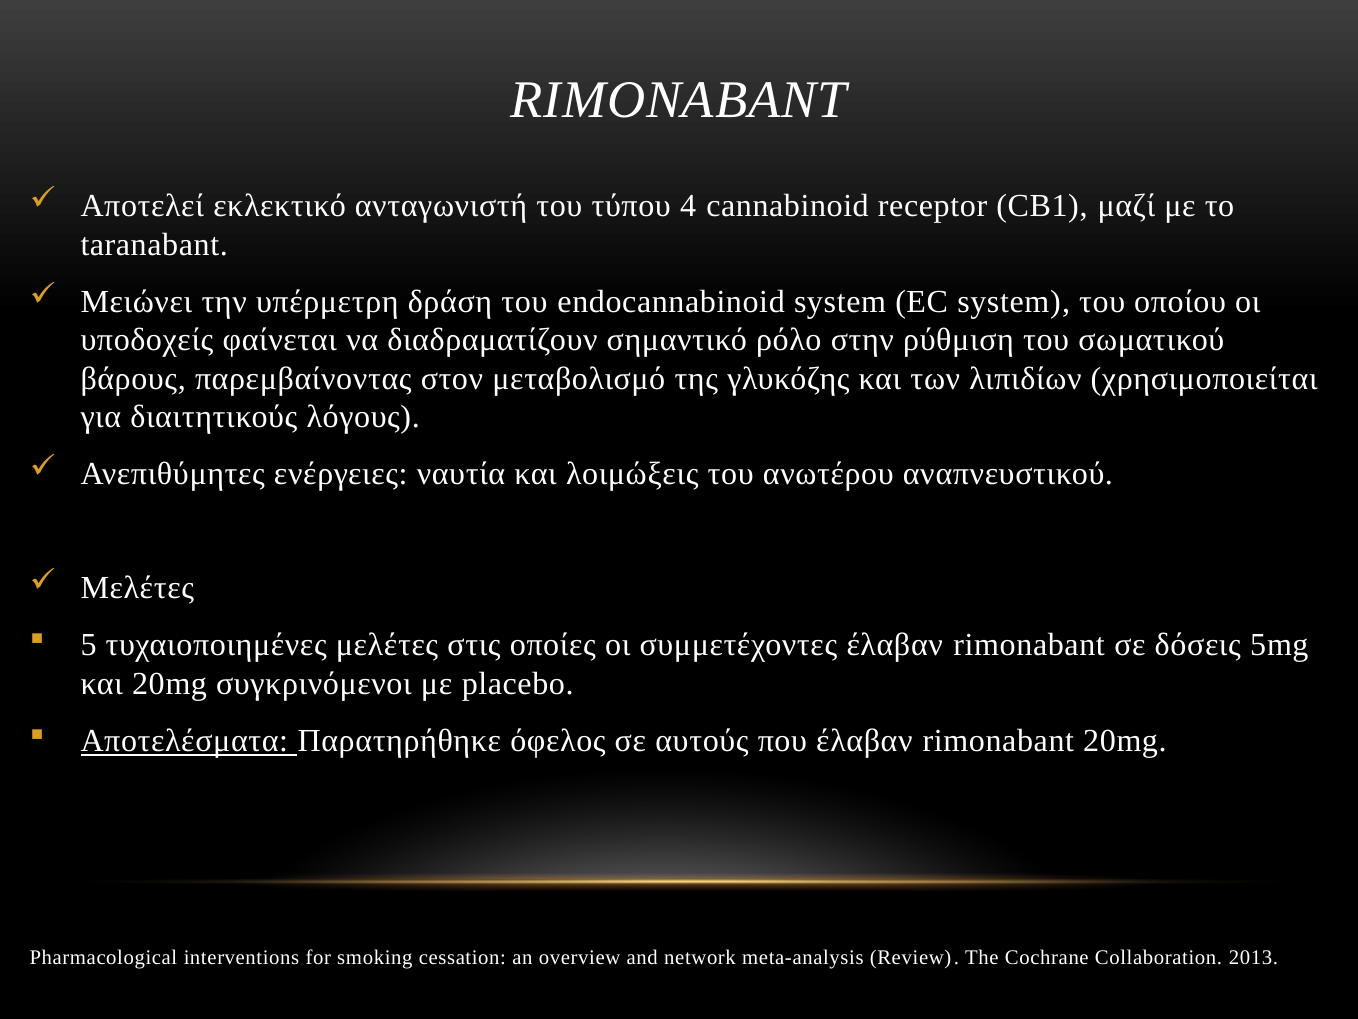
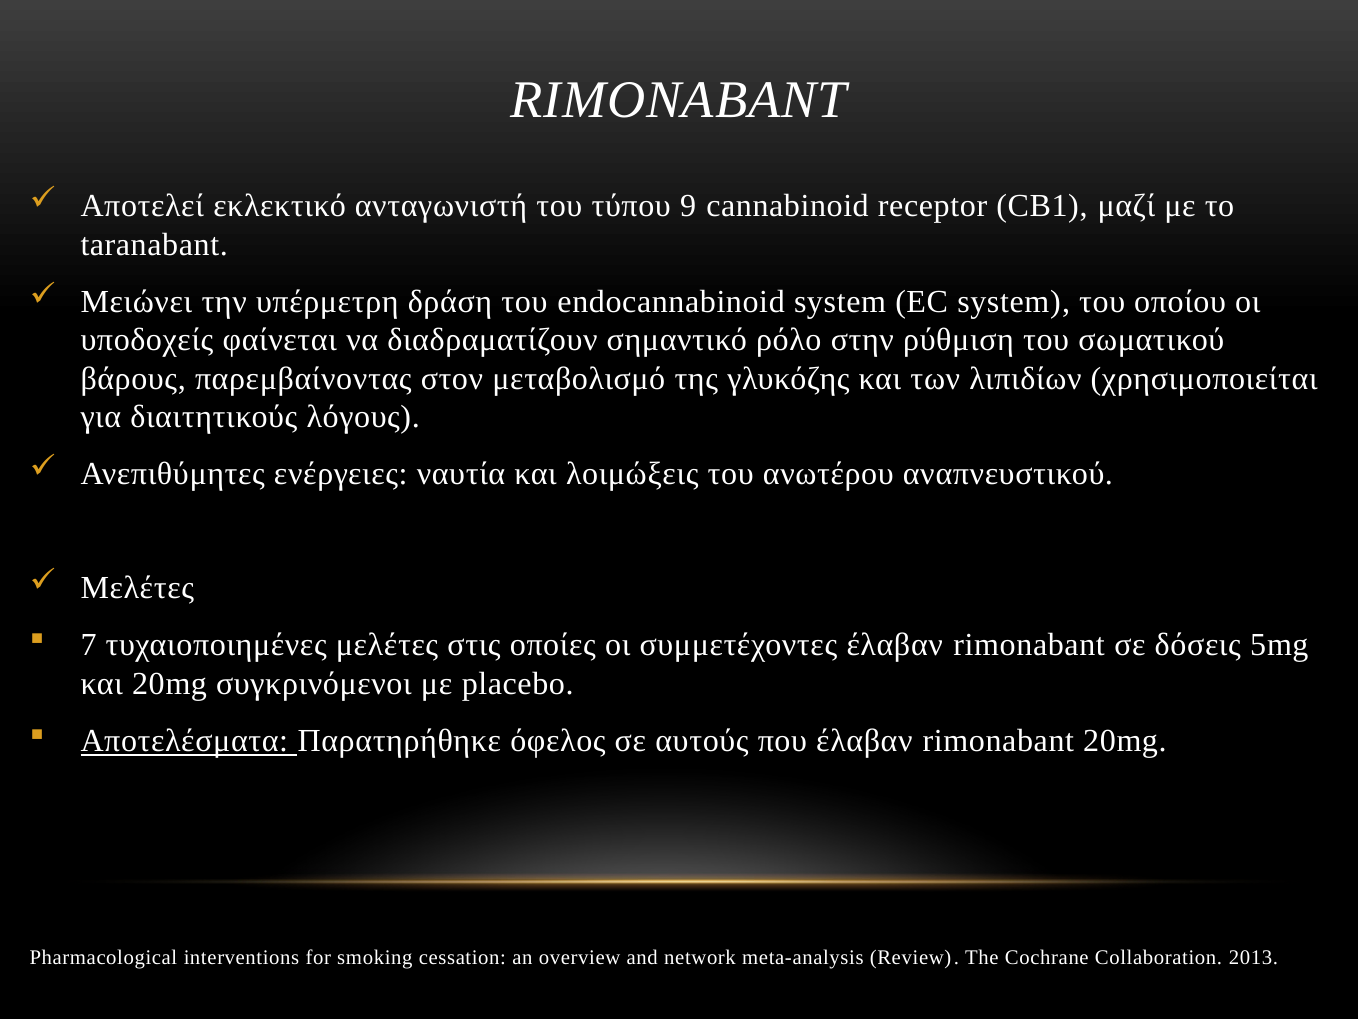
4: 4 -> 9 (688, 206)
5: 5 -> 7 (89, 645)
